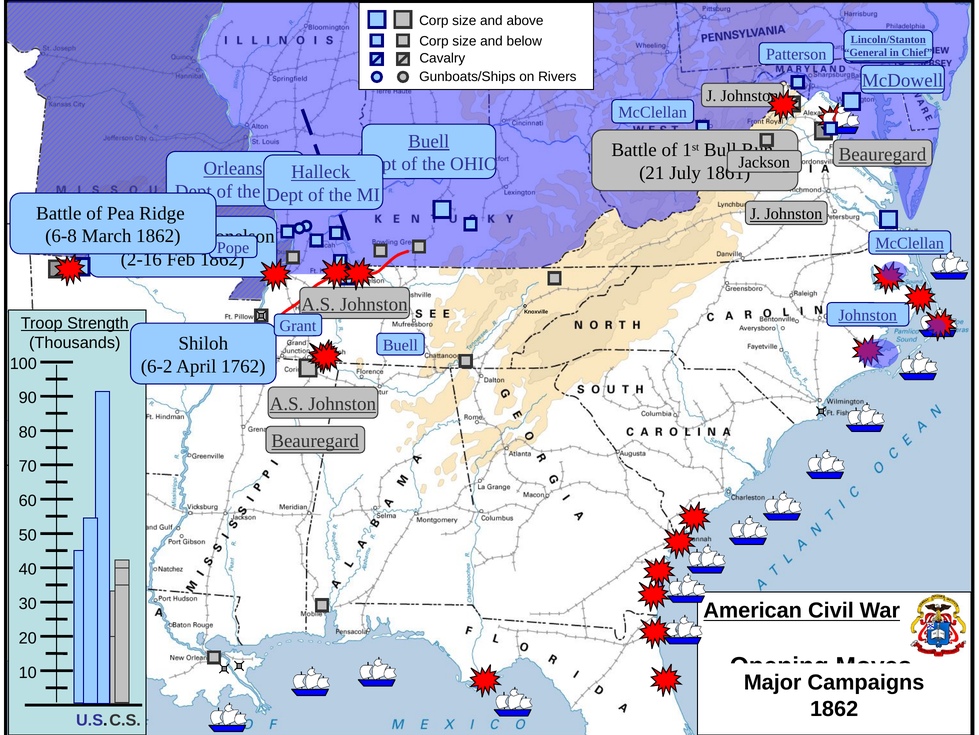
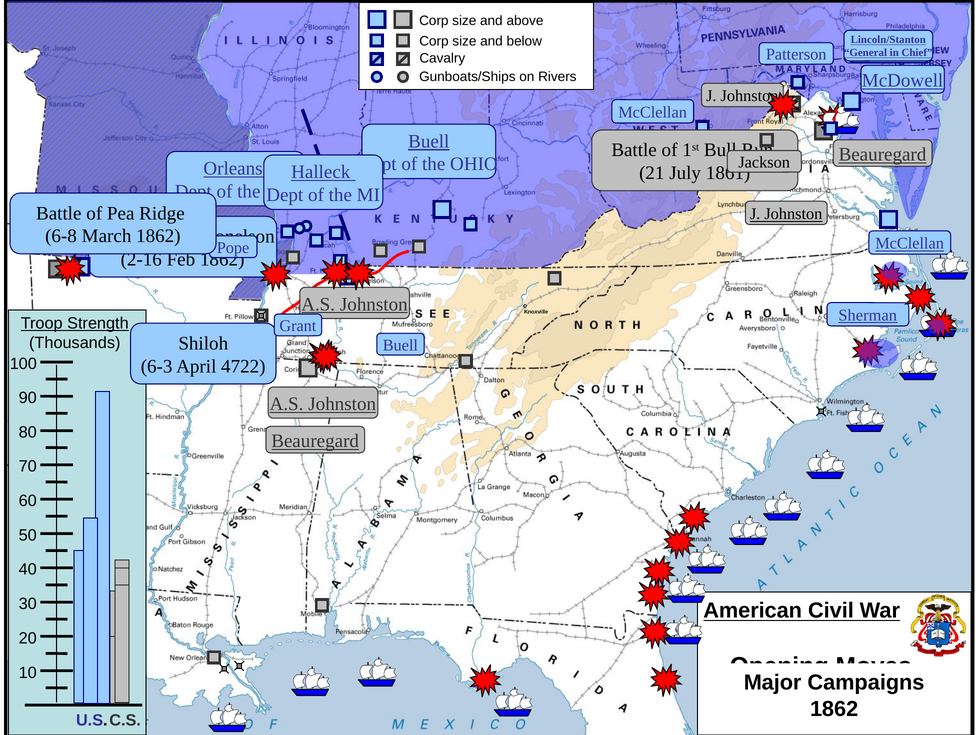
Johnston: Johnston -> Sherman (868, 315)
6-2: 6-2 -> 6-3 (157, 366)
1762: 1762 -> 4722 (243, 366)
